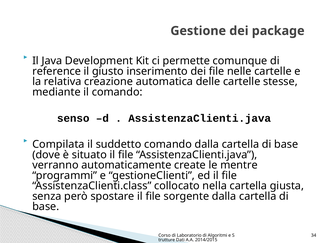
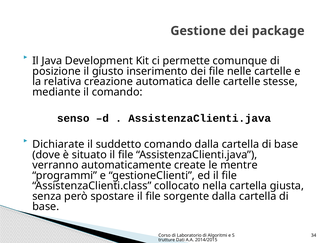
reference: reference -> posizione (57, 71)
Compilata: Compilata -> Dichiarate (58, 144)
